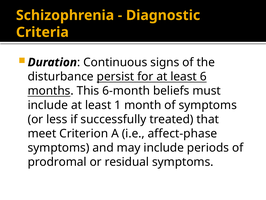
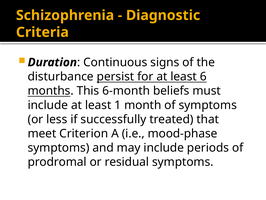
affect-phase: affect-phase -> mood-phase (183, 133)
